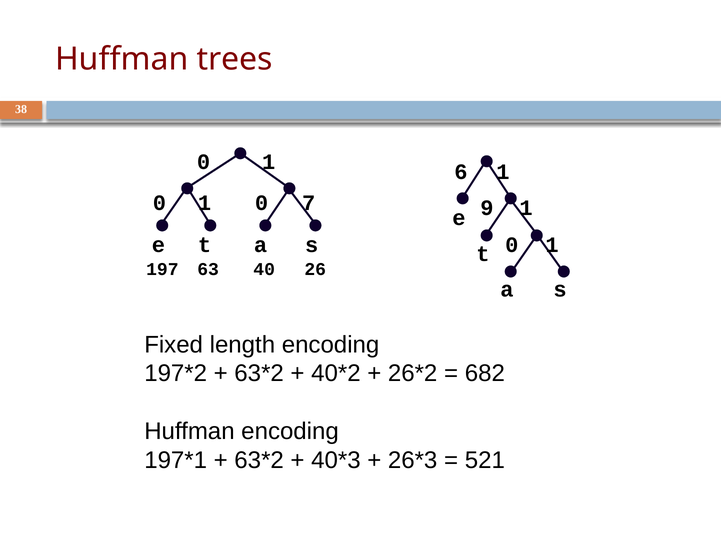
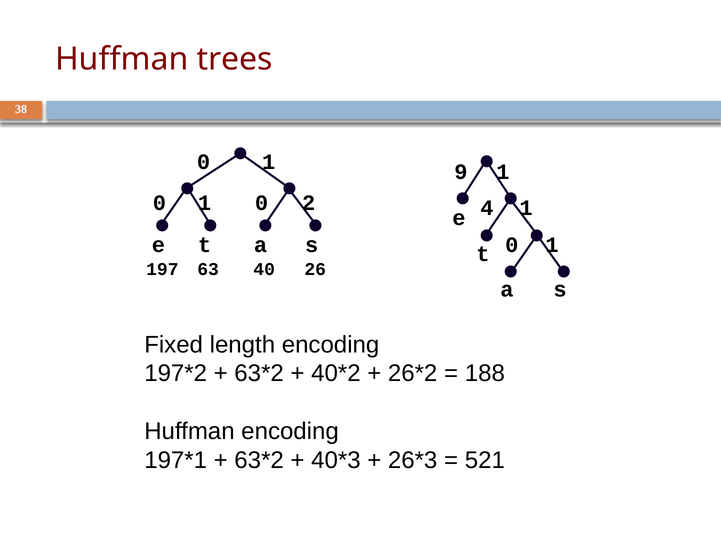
6: 6 -> 9 (461, 172)
7: 7 -> 2 (309, 203)
9: 9 -> 4 (487, 208)
682: 682 -> 188 (485, 373)
